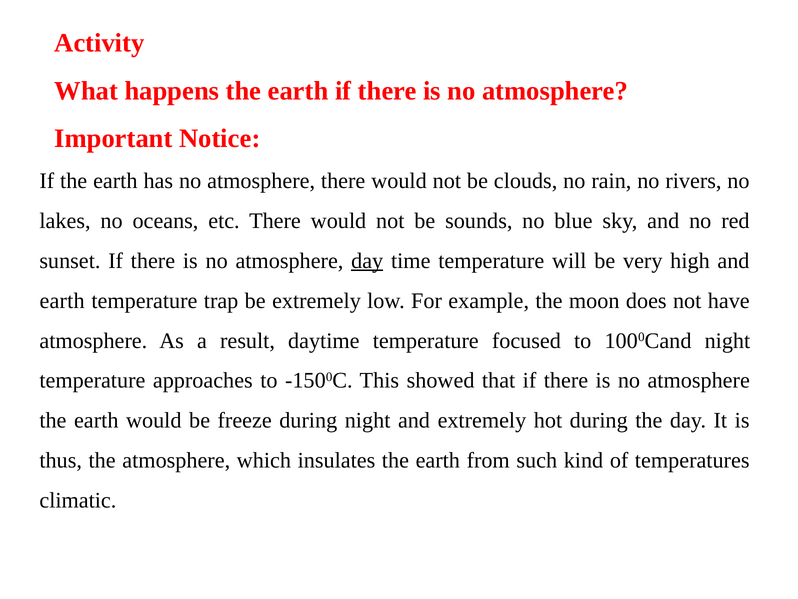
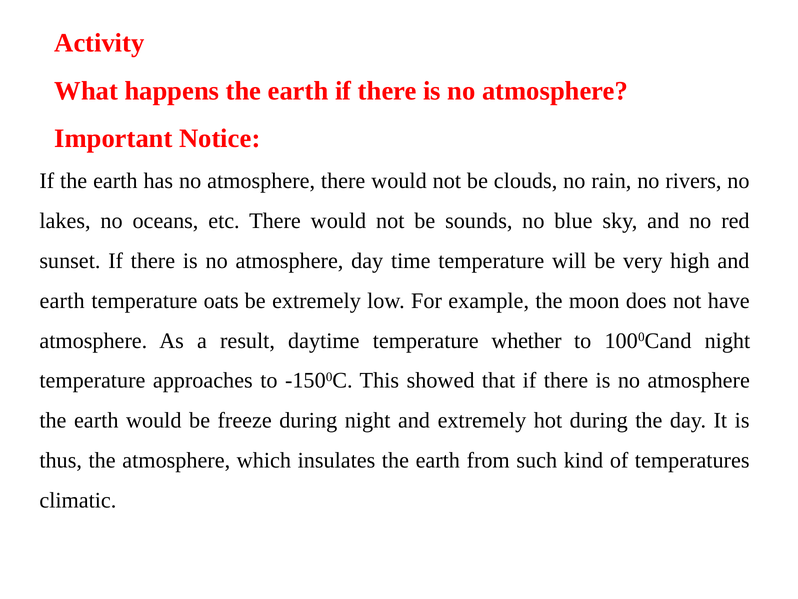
day underline: present -> none (367, 261)
trap: trap -> oats (221, 301)
focused: focused -> whether (527, 340)
